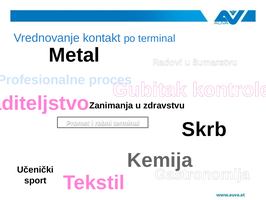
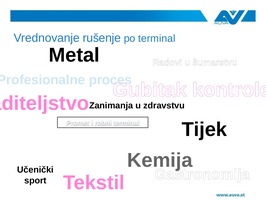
Vrednovanje kontakt: kontakt -> rušenje (102, 38)
Skrb: Skrb -> Tijek (204, 129)
